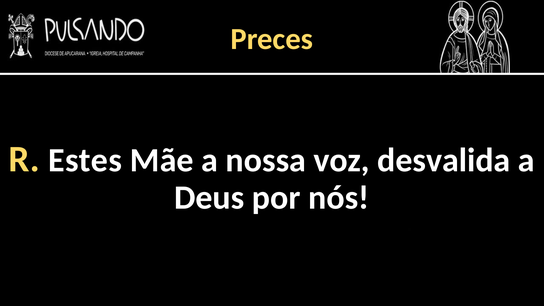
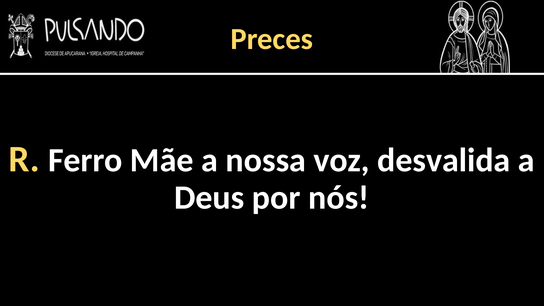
Estes: Estes -> Ferro (85, 160)
